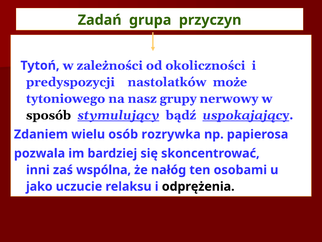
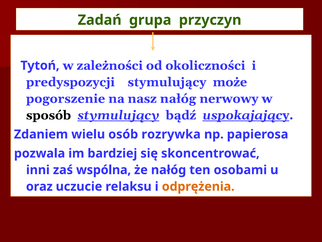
predyspozycji nastolatków: nastolatków -> stymulujący (167, 82)
tytoniowego: tytoniowego -> pogorszenie (66, 98)
nasz grupy: grupy -> nałóg (178, 98)
jako: jako -> oraz (39, 186)
odprężenia colour: black -> orange (198, 186)
